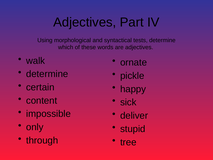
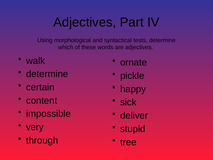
only: only -> very (35, 127)
